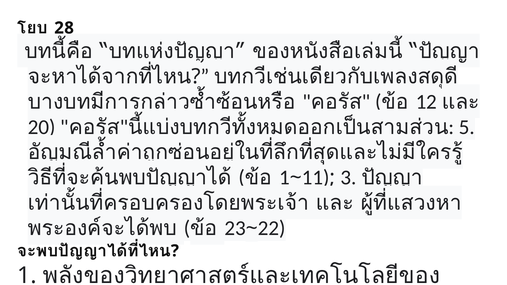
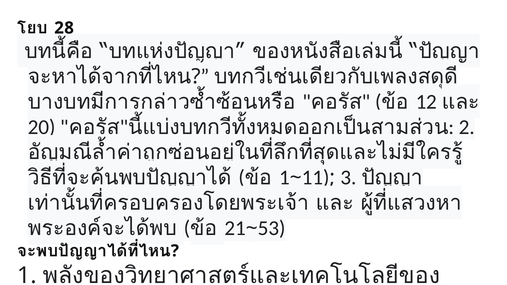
5: 5 -> 2 (467, 127)
23: 23 -> 21 (235, 228)
22: 22 -> 53 (272, 228)
